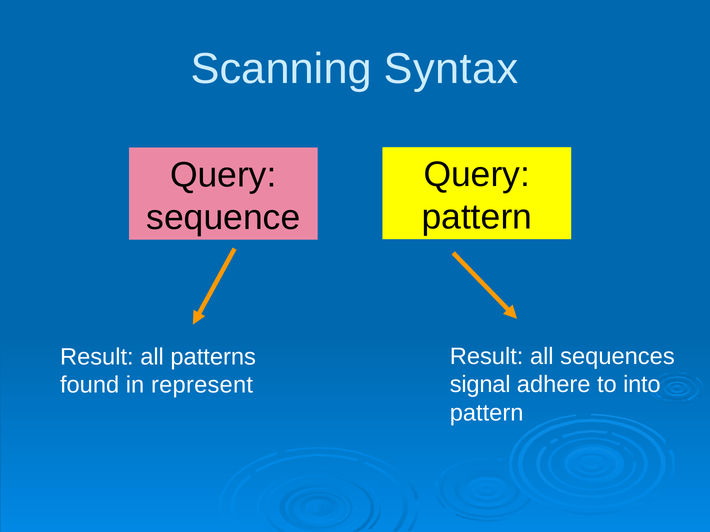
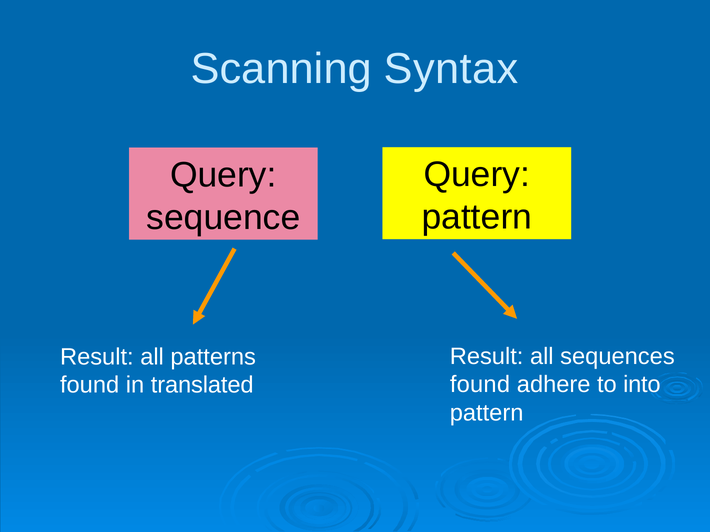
signal: signal -> found (480, 385)
represent: represent -> translated (202, 385)
